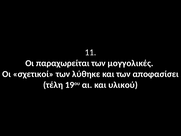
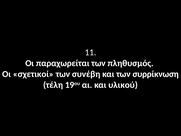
μογγολικές: μογγολικές -> πληθυσμός (131, 63)
λύθηκε: λύθηκε -> συνέβη (86, 74)
αποφασίσει: αποφασίσει -> συρρίκνωση (156, 74)
